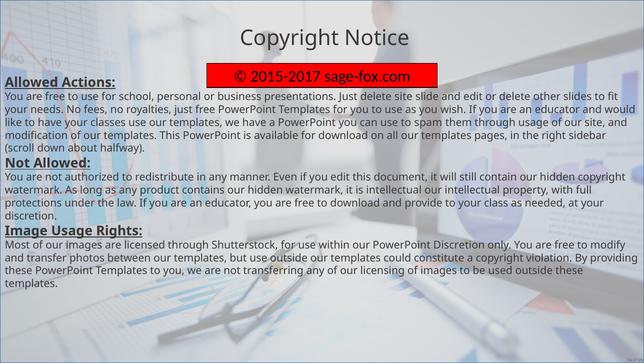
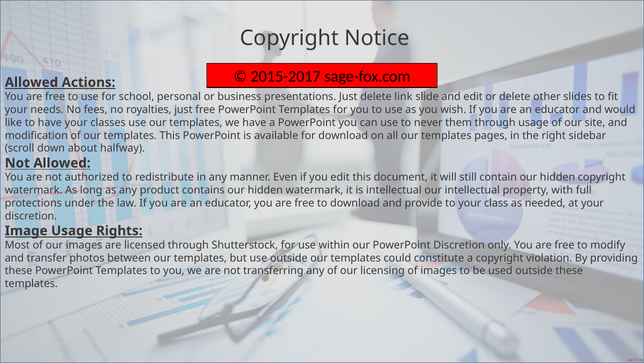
delete site: site -> link (403, 97)
spam: spam -> never (428, 122)
